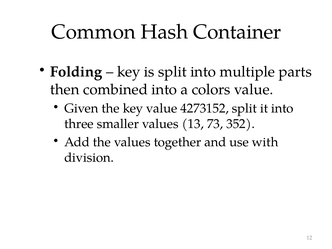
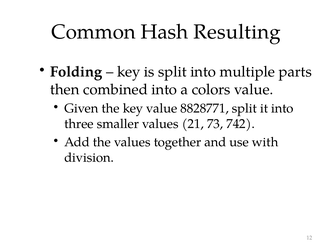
Container: Container -> Resulting (237, 32)
4273152: 4273152 -> 8828771 (205, 108)
13: 13 -> 21 (193, 124)
352: 352 -> 742 (241, 124)
